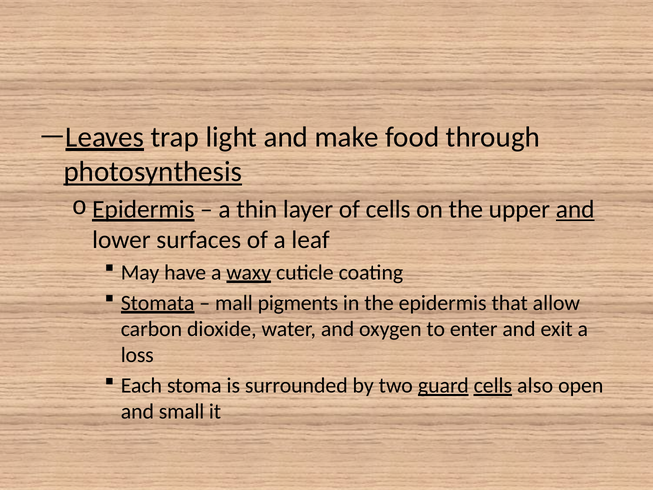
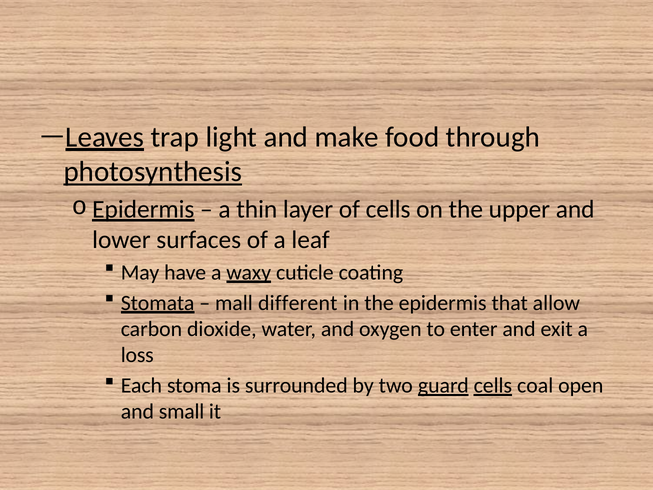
and underline: present -> none (575, 209)
pigments: pigments -> different (298, 303)
also: also -> coal (535, 385)
